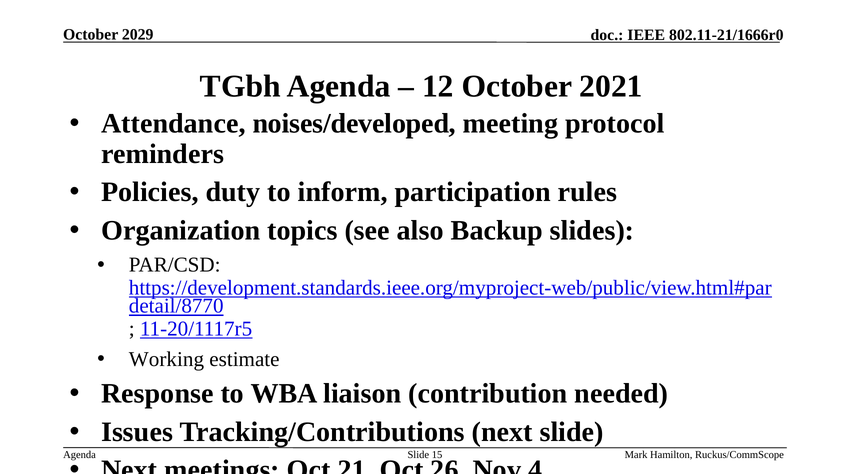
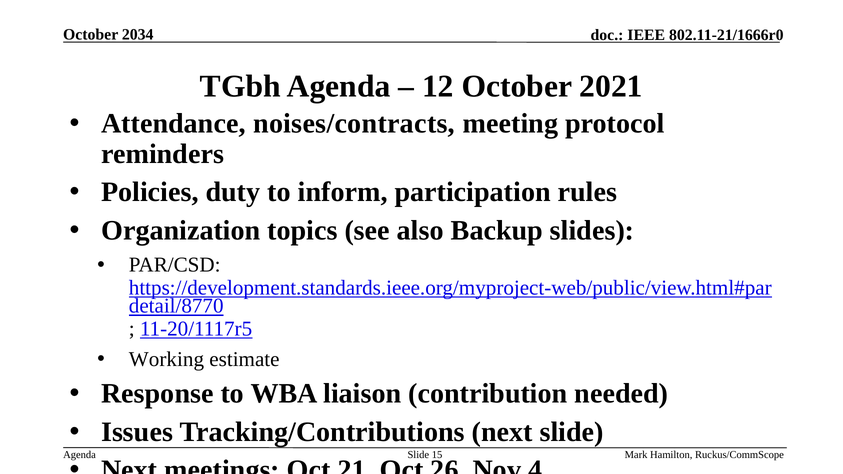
2029: 2029 -> 2034 (138, 35)
noises/developed: noises/developed -> noises/contracts (354, 124)
